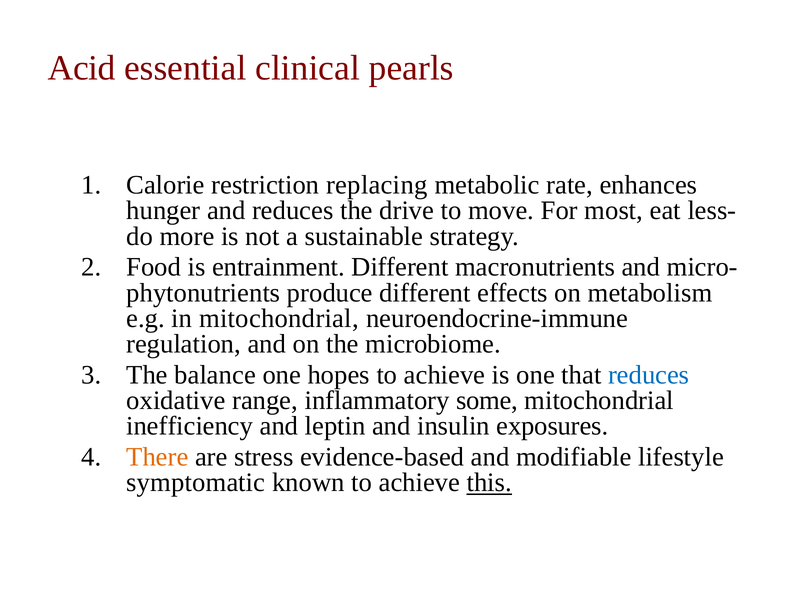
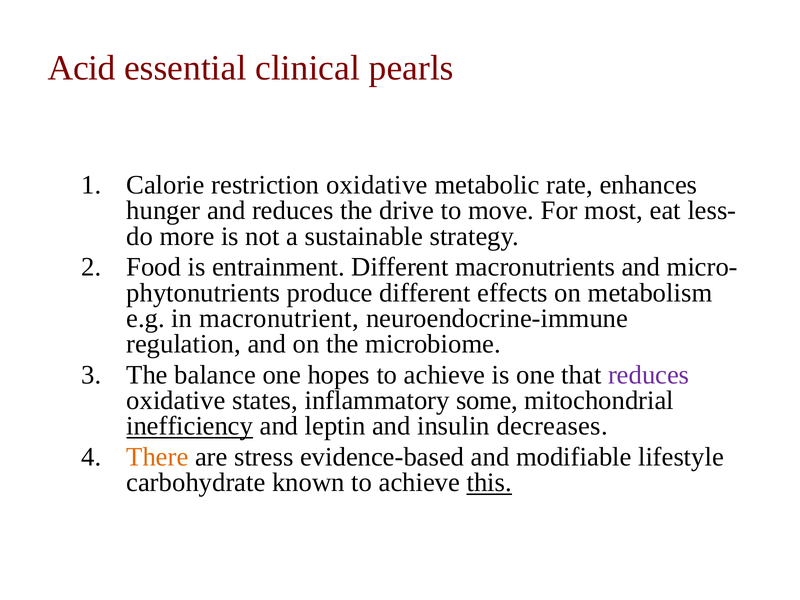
restriction replacing: replacing -> oxidative (377, 185)
in mitochondrial: mitochondrial -> macronutrient (279, 318)
reduces colour: blue -> purple (649, 375)
range: range -> states (265, 401)
inefficiency underline: none -> present (190, 426)
exposures: exposures -> decreases (552, 426)
symptomatic: symptomatic -> carbohydrate (196, 483)
